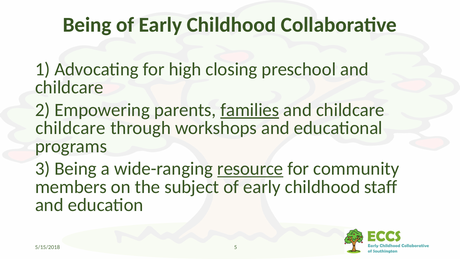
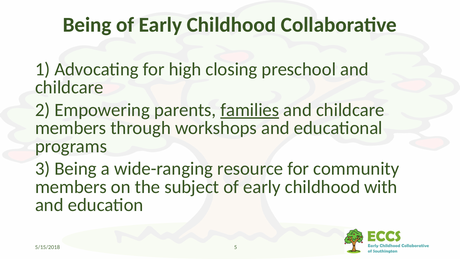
childcare: childcare -> members (71, 128)
resource underline: present -> none (250, 169)
staff: staff -> with (381, 187)
